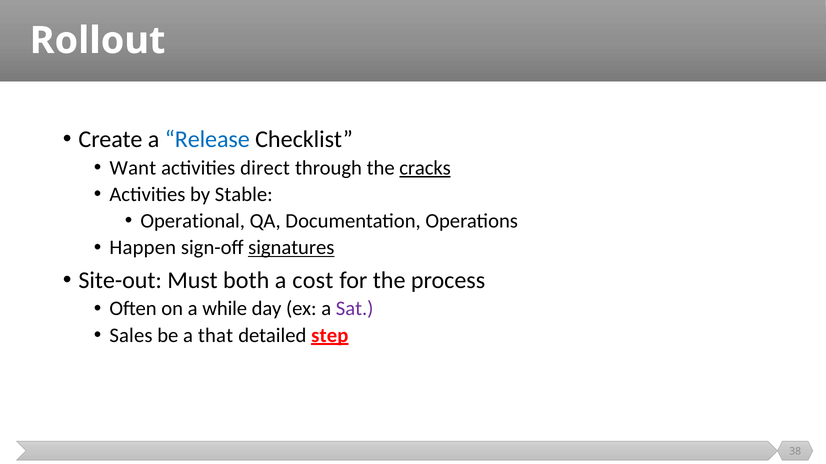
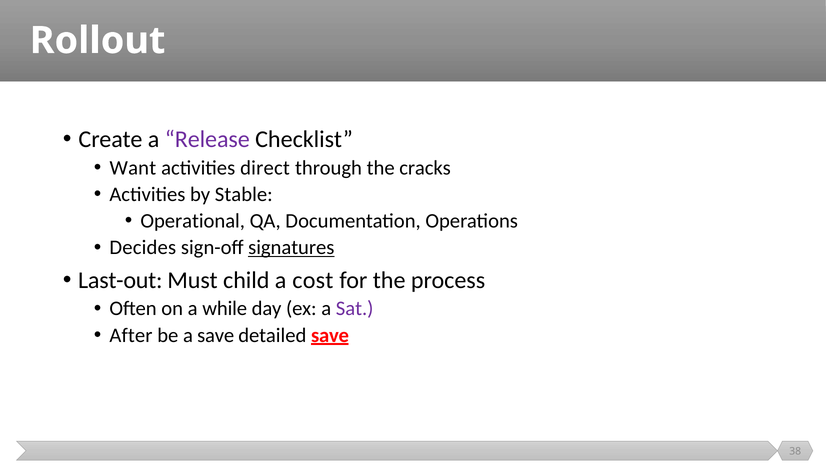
Release colour: blue -> purple (207, 140)
cracks underline: present -> none (425, 168)
Happen: Happen -> Decides (143, 248)
Site-out: Site-out -> Last-out (120, 281)
both: both -> child (246, 281)
Sales: Sales -> After (131, 336)
a that: that -> save (216, 336)
detailed step: step -> save (330, 336)
